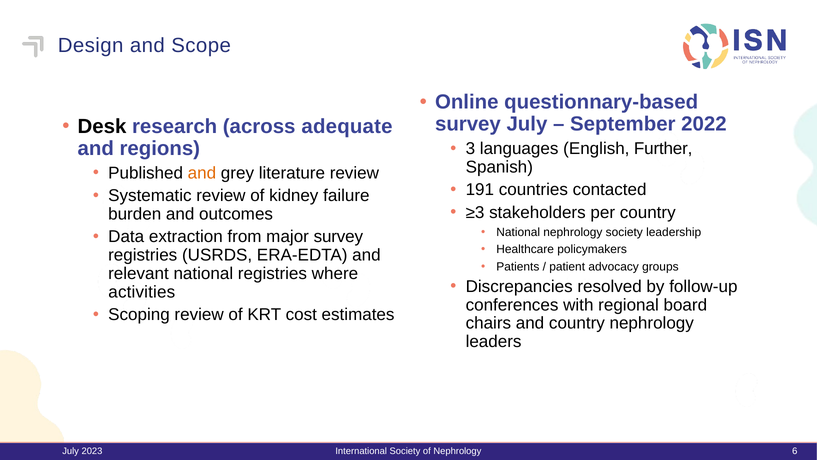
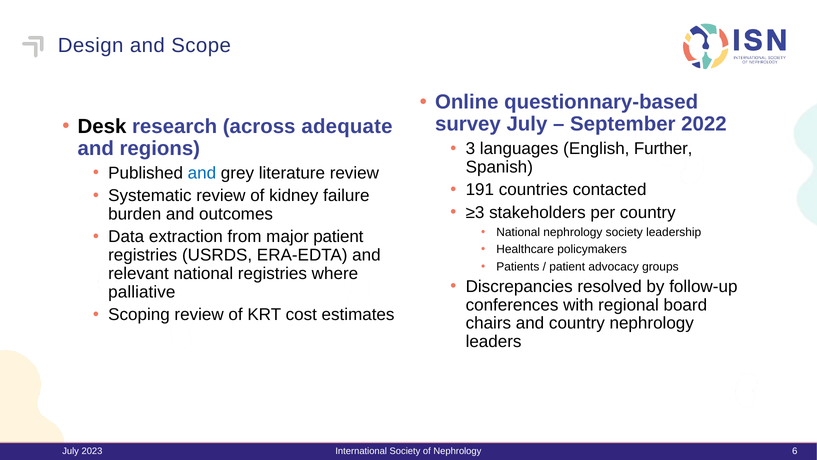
and colour: orange -> blue (202, 173)
major survey: survey -> patient (338, 237)
activities: activities -> palliative (142, 292)
